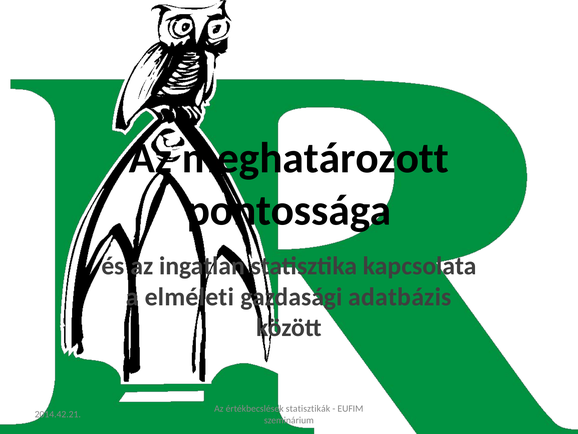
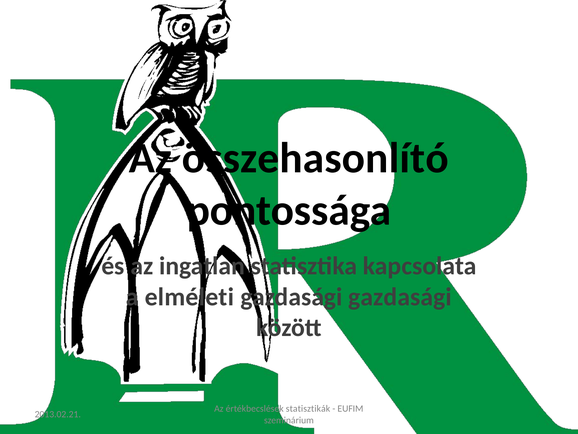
meghatározott: meghatározott -> összehasonlító (315, 158)
gazdasági adatbázis: adatbázis -> gazdasági (400, 297)
2014.42.21: 2014.42.21 -> 2013.02.21 (58, 414)
